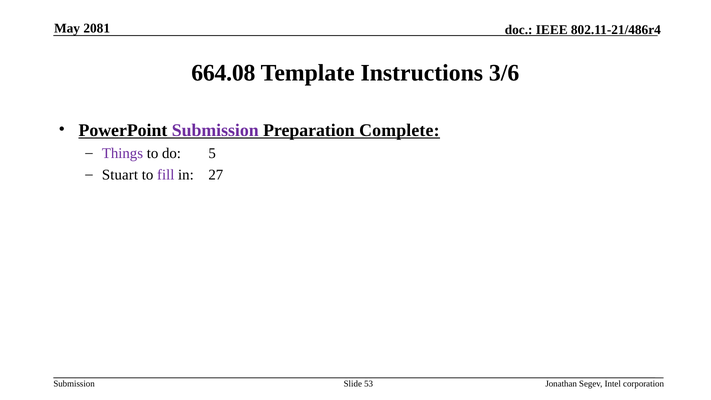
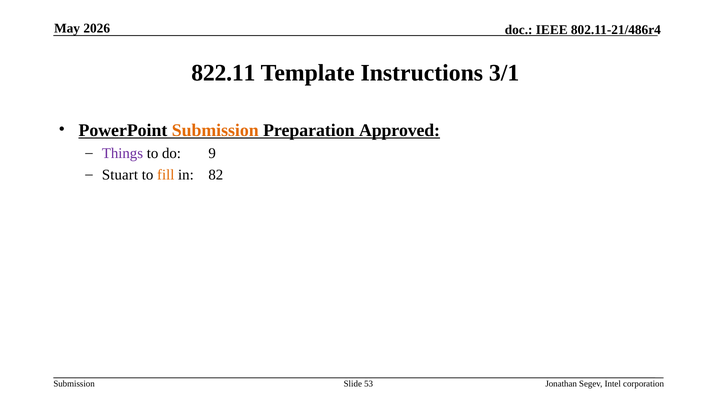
2081: 2081 -> 2026 (97, 28)
664.08: 664.08 -> 822.11 (223, 73)
3/6: 3/6 -> 3/1 (504, 73)
Submission colour: purple -> orange (215, 130)
Complete: Complete -> Approved (400, 130)
5: 5 -> 9 (212, 153)
fill colour: purple -> orange (166, 175)
27: 27 -> 82 (216, 175)
